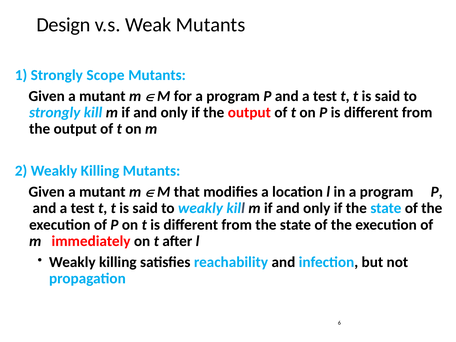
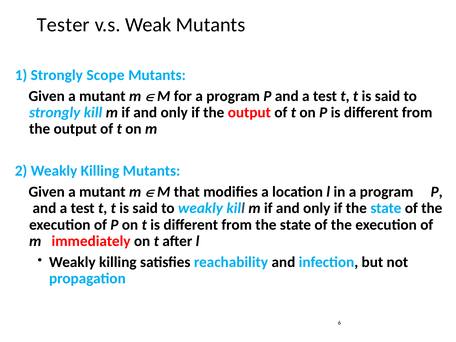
Design: Design -> Tester (63, 25)
